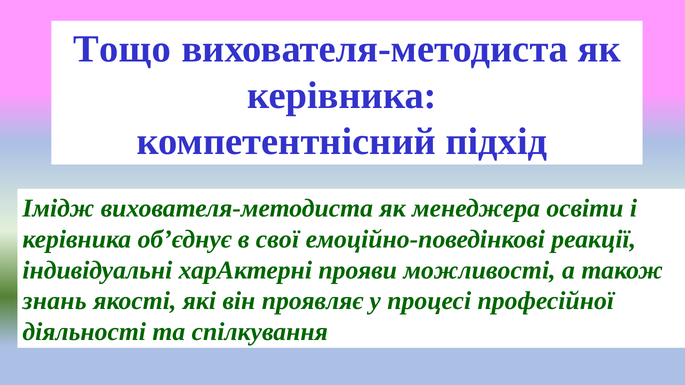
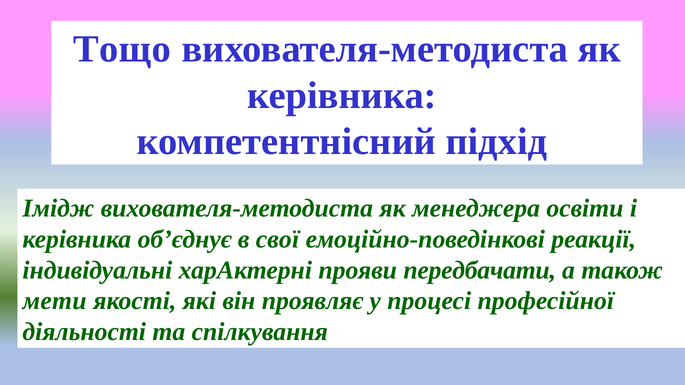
можливості: можливості -> передбачати (480, 270)
знань: знань -> мети (55, 301)
